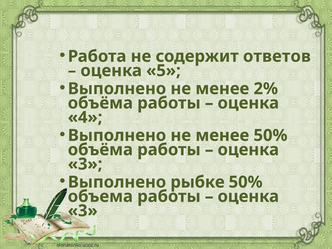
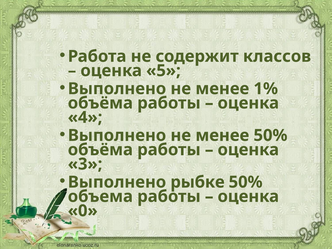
ответов: ответов -> классов (277, 56)
2%: 2% -> 1% (266, 89)
3: 3 -> 0 (83, 211)
